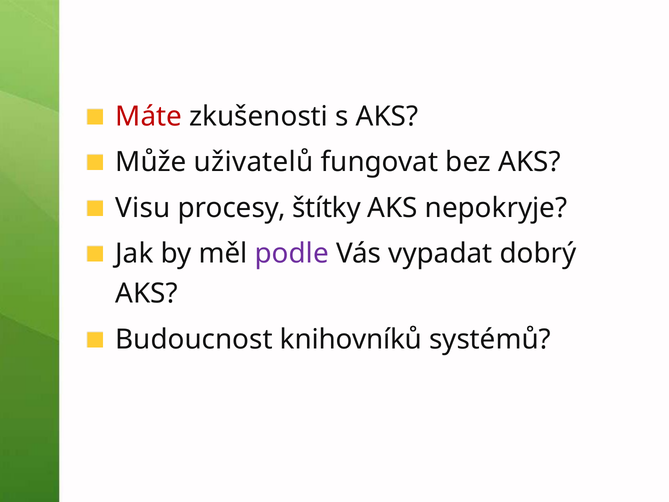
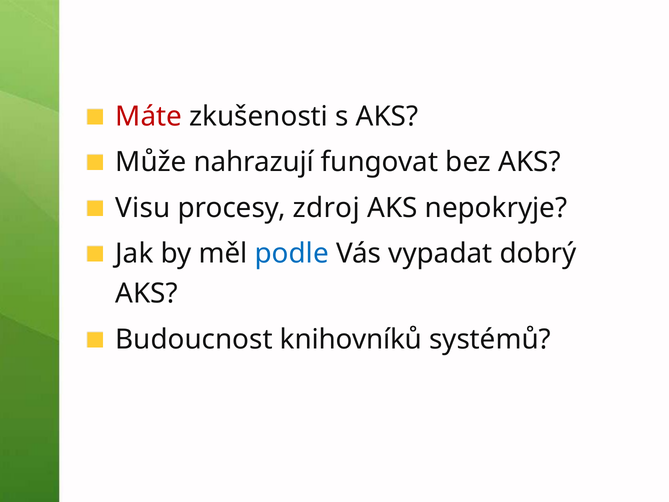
uživatelů: uživatelů -> nahrazují (254, 162)
štítky: štítky -> zdroj (326, 208)
podle colour: purple -> blue (292, 253)
